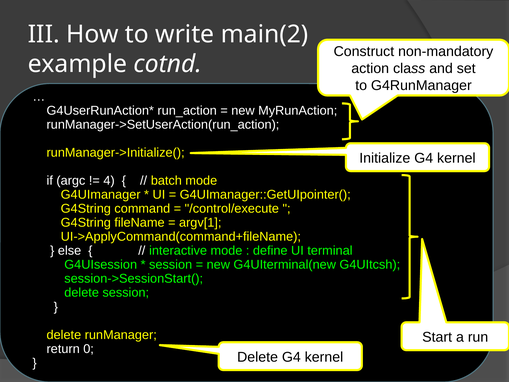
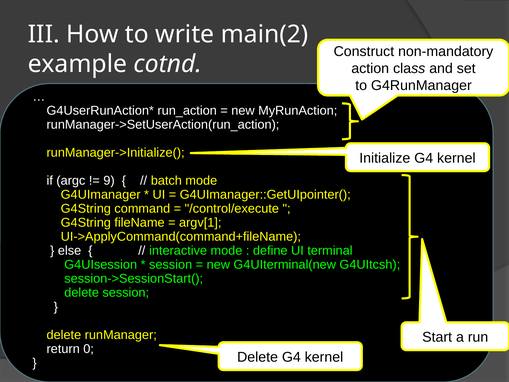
4: 4 -> 9 (109, 181)
